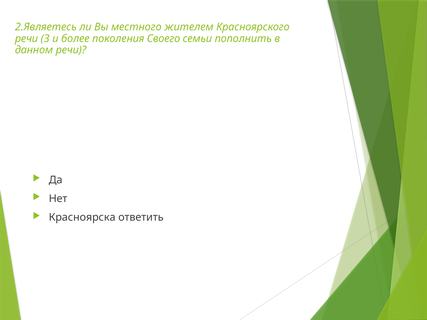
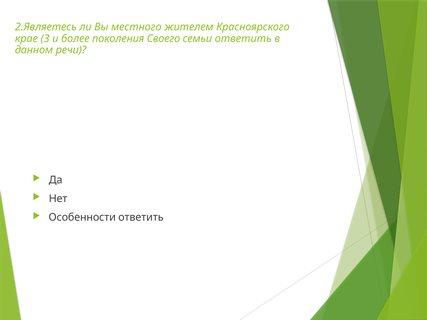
речи: речи -> крае (26, 39)
семьи пополнить: пополнить -> ответить (243, 39)
Красноярска: Красноярска -> Особенности (82, 218)
